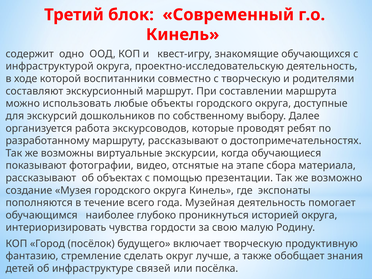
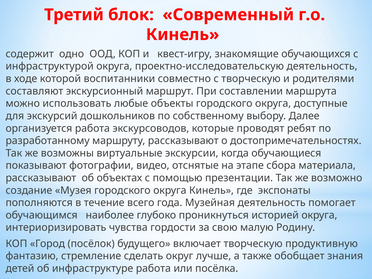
инфраструктуре связей: связей -> работа (153, 268)
